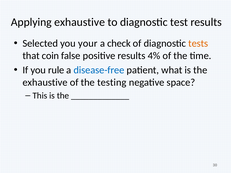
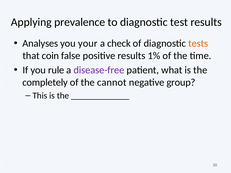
Applying exhaustive: exhaustive -> prevalence (80, 22)
Selected: Selected -> Analyses (40, 43)
4%: 4% -> 1% (154, 56)
disease-free colour: blue -> purple (99, 70)
exhaustive: exhaustive -> completely (45, 83)
testing: testing -> cannot (112, 83)
space: space -> group (181, 83)
